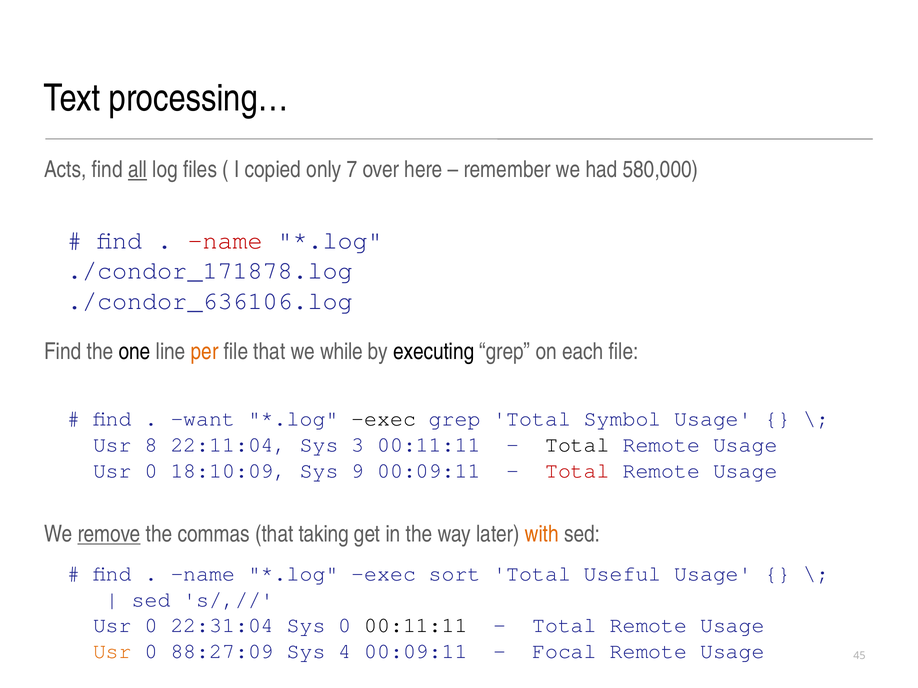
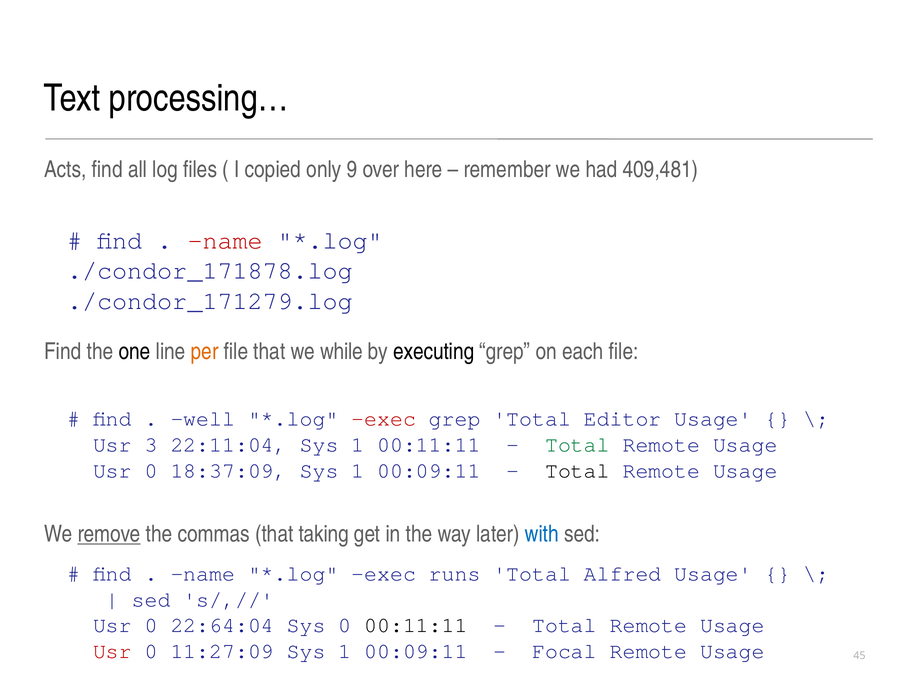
all underline: present -> none (138, 170)
7: 7 -> 9 (352, 170)
580,000: 580,000 -> 409,481 (660, 170)
./condor_636106.log: ./condor_636106.log -> ./condor_171279.log (210, 301)
want: want -> well (203, 419)
exec colour: black -> red (384, 419)
Symbol: Symbol -> Editor (623, 419)
8: 8 -> 3 (151, 445)
22:11:04 Sys 3: 3 -> 1 (358, 445)
Total colour: black -> green (577, 445)
18:10:09: 18:10:09 -> 18:37:09 (229, 471)
9: 9 -> 1 (358, 471)
Total colour: red -> black (577, 471)
with colour: orange -> blue (542, 534)
sort: sort -> runs (455, 574)
Useful: Useful -> Alfred (623, 574)
22:31:04: 22:31:04 -> 22:64:04 (222, 626)
Usr colour: orange -> red (112, 652)
88:27:09: 88:27:09 -> 11:27:09 (222, 652)
4: 4 -> 1 (345, 652)
